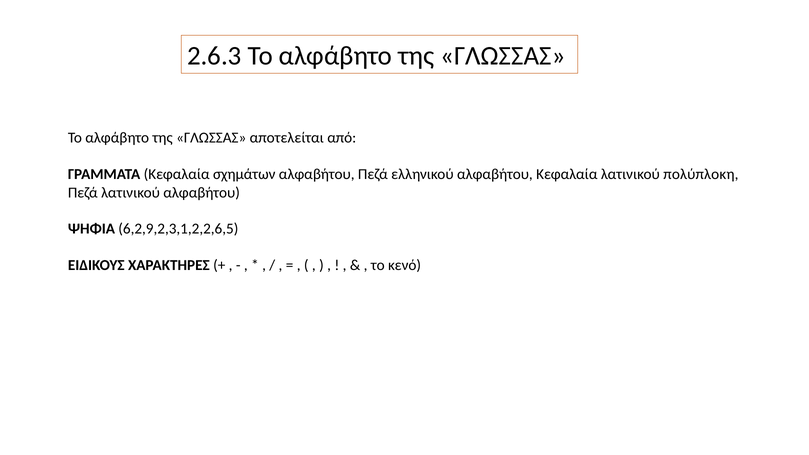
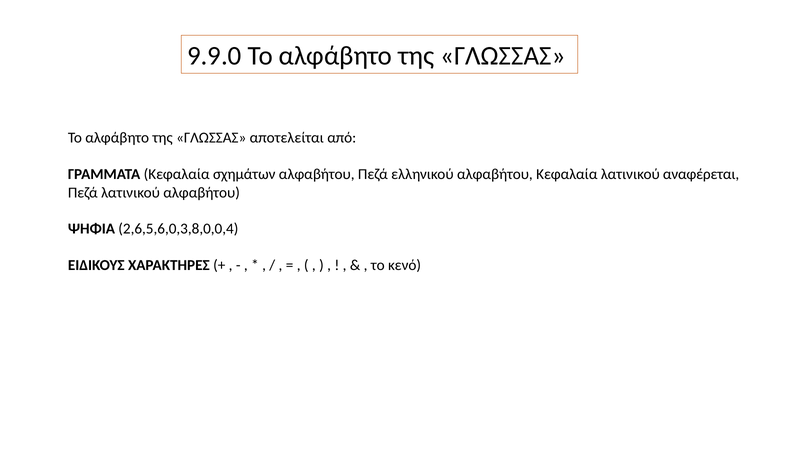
2.6.3: 2.6.3 -> 9.9.0 (214, 56)
πολύπλοκη: πολύπλοκη -> αναφέρεται (701, 174)
6,2,9,2,3,1,2,2,6,5: 6,2,9,2,3,1,2,2,6,5 -> 2,6,5,6,0,3,8,0,0,4 (178, 229)
